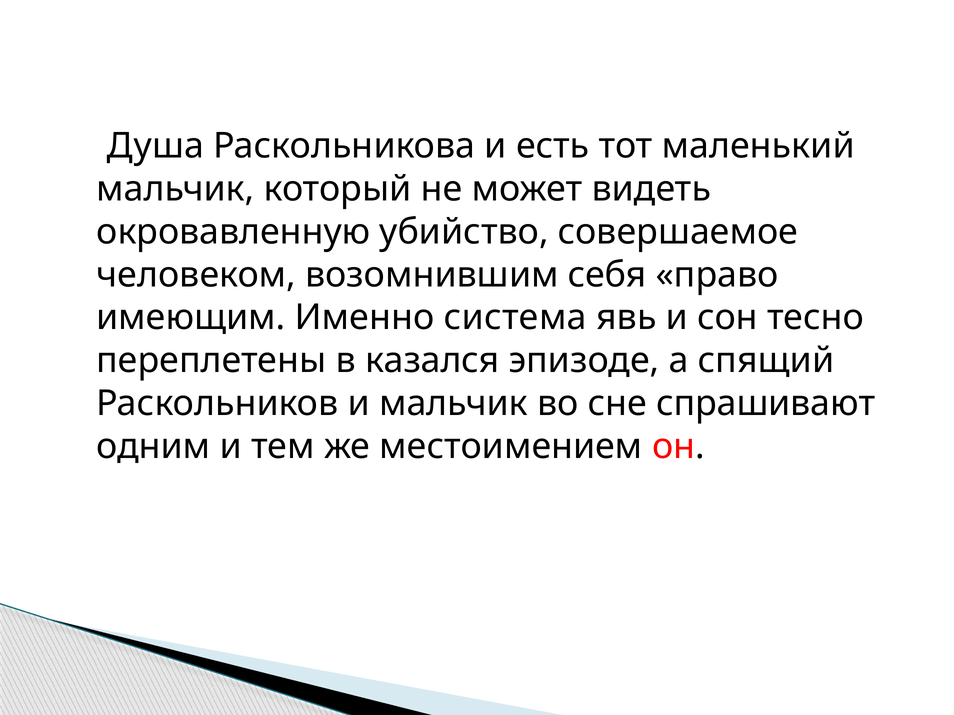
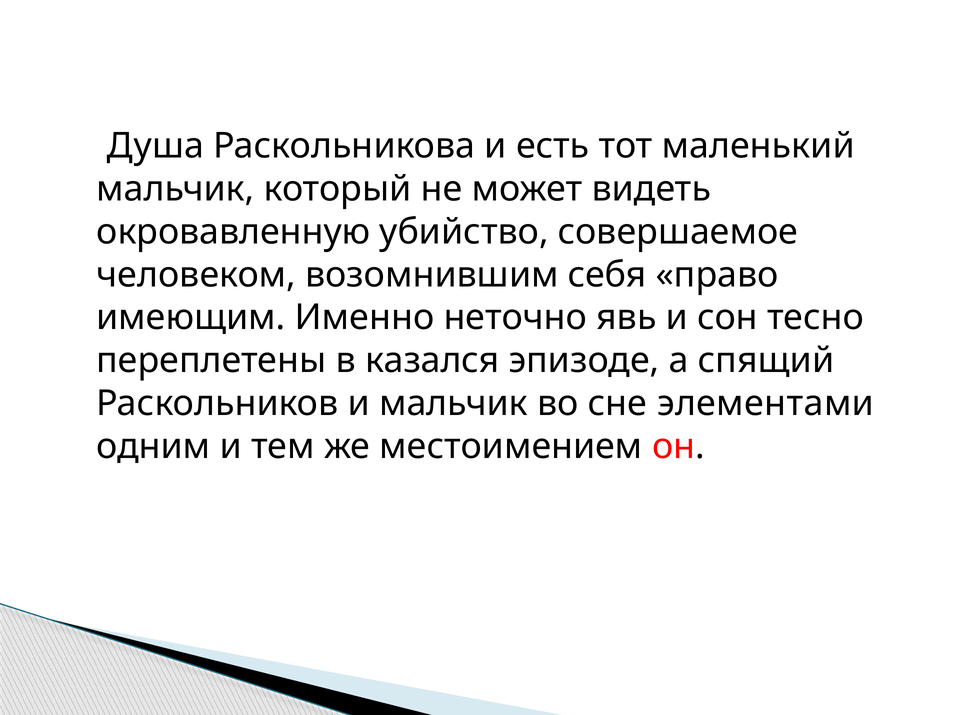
система: система -> неточно (515, 318)
спрашивают: спрашивают -> элементами (766, 404)
